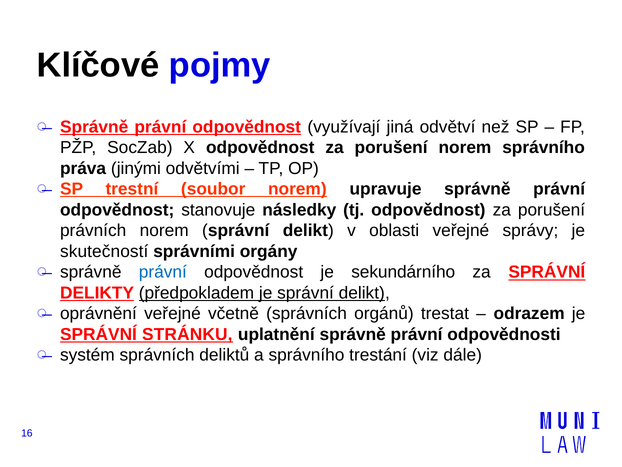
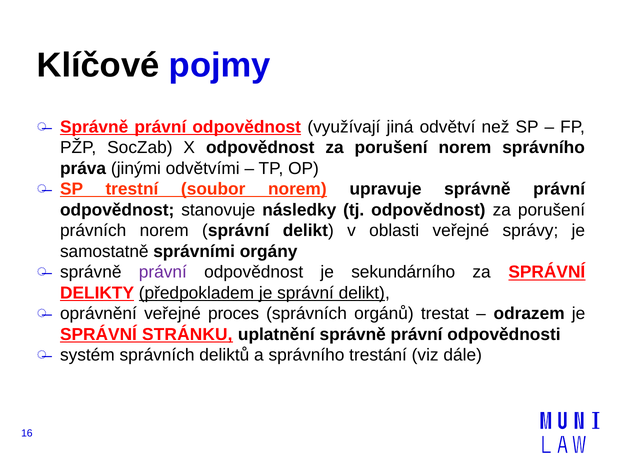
skutečností: skutečností -> samostatně (104, 251)
právní colour: blue -> purple (163, 272)
včetně: včetně -> proces (234, 313)
